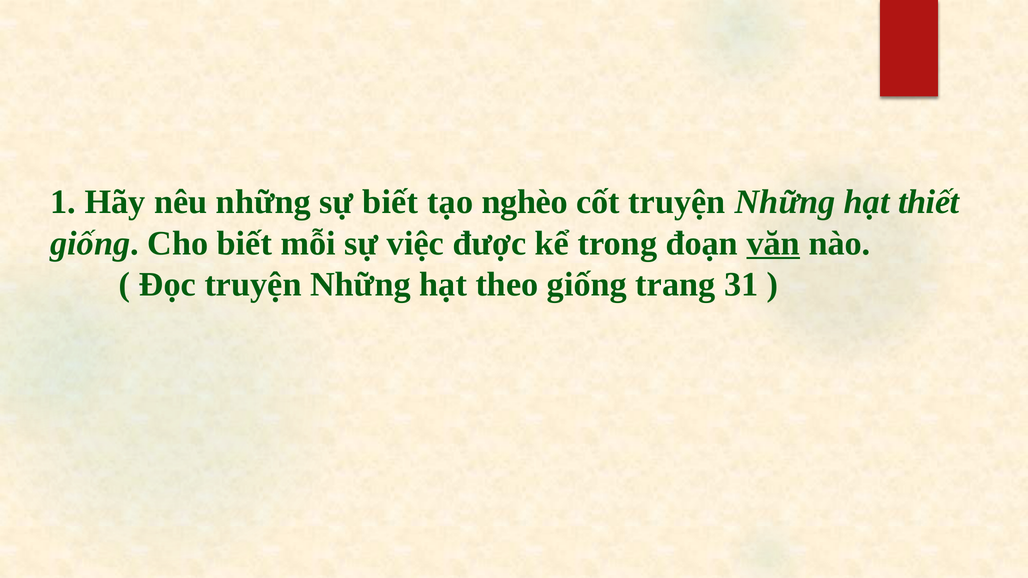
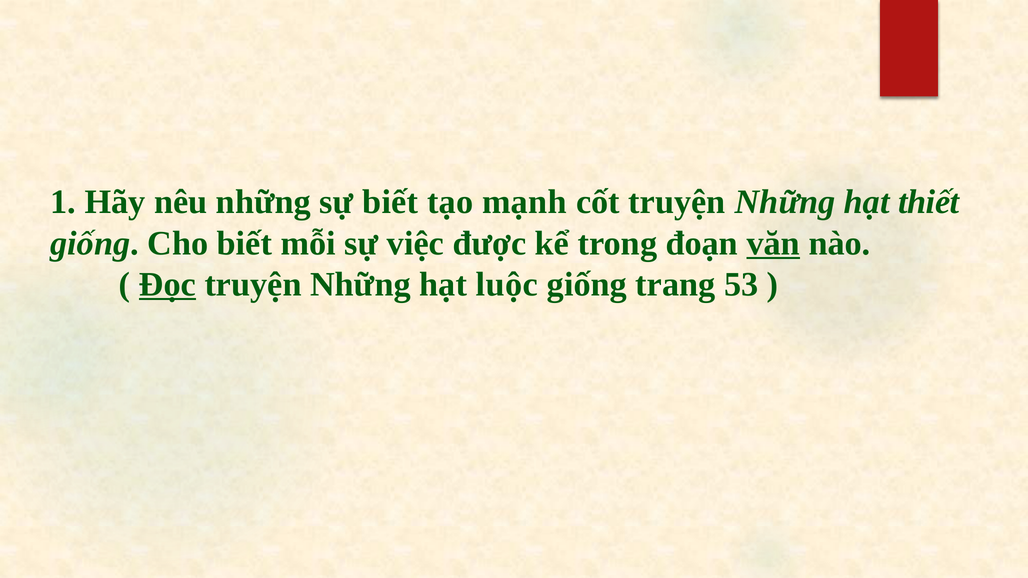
nghèo: nghèo -> mạnh (524, 202)
Đọc underline: none -> present (167, 284)
theo: theo -> luộc (507, 284)
31: 31 -> 53 (741, 284)
